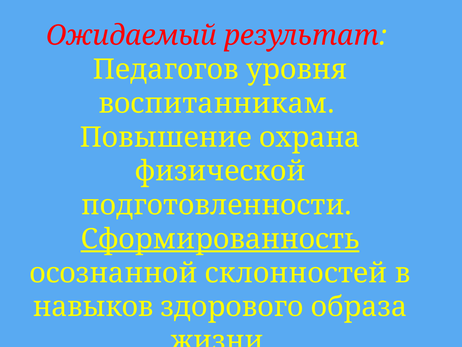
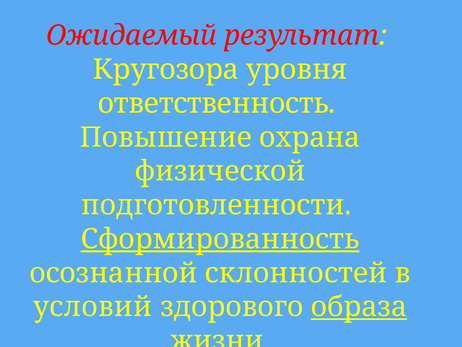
Педагогов: Педагогов -> Кругозора (166, 69)
воспитанникам: воспитанникам -> ответственность (217, 103)
навыков: навыков -> условий (93, 307)
образа underline: none -> present (359, 307)
